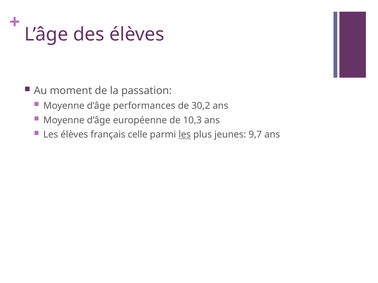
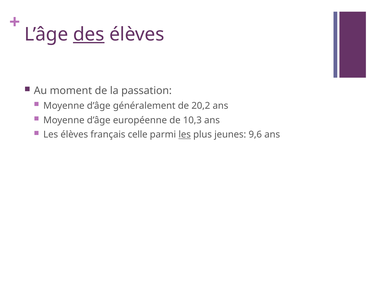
des underline: none -> present (89, 35)
performances: performances -> généralement (144, 106)
30,2: 30,2 -> 20,2 (201, 106)
9,7: 9,7 -> 9,6 (255, 135)
